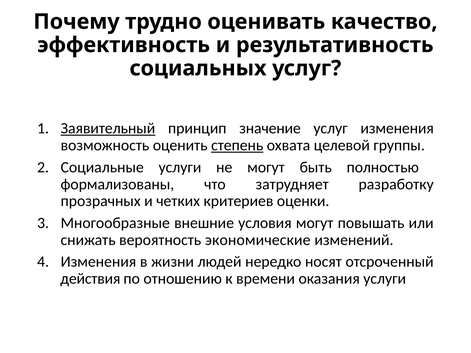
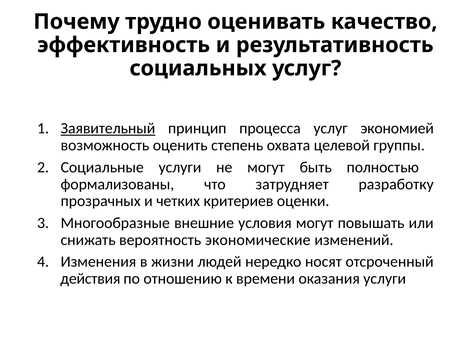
значение: значение -> процесса (270, 129)
услуг изменения: изменения -> экономией (397, 129)
степень underline: present -> none (237, 145)
